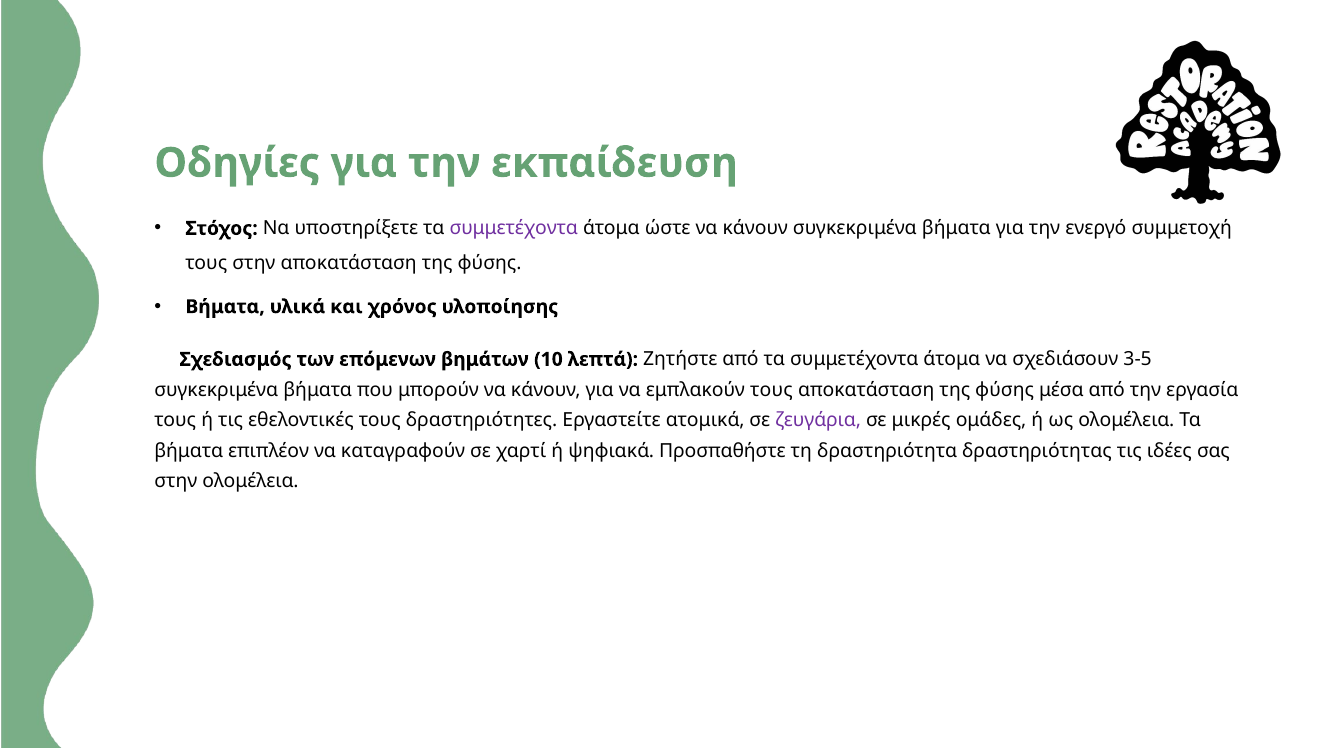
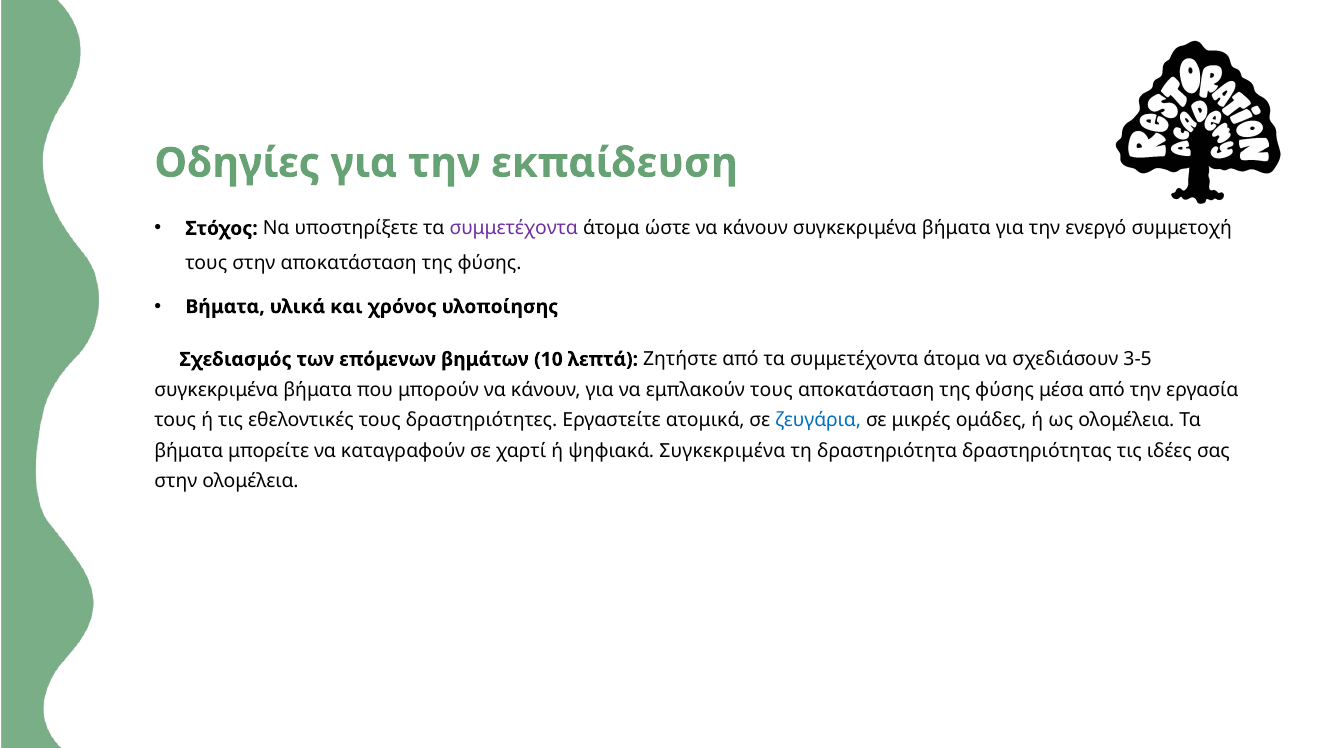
ζευγάρια colour: purple -> blue (818, 420)
επιπλέον: επιπλέον -> μπορείτε (269, 451)
ψηφιακά Προσπαθήστε: Προσπαθήστε -> Συγκεκριμένα (722, 451)
